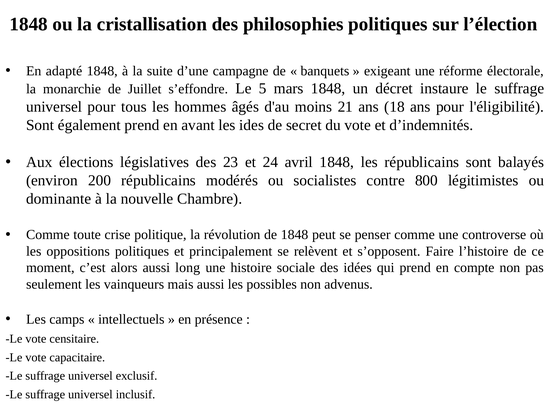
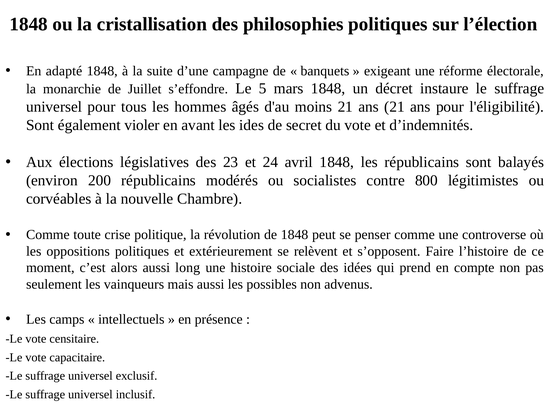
ans 18: 18 -> 21 (394, 107)
également prend: prend -> violer (142, 125)
dominante: dominante -> corvéables (59, 199)
principalement: principalement -> extérieurement (231, 252)
